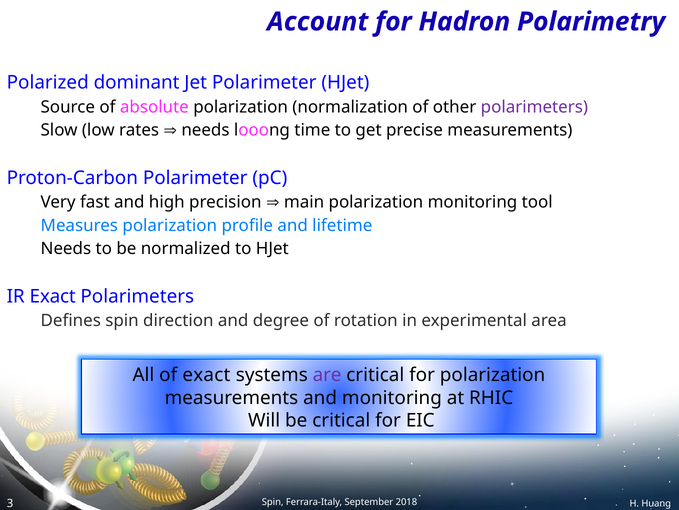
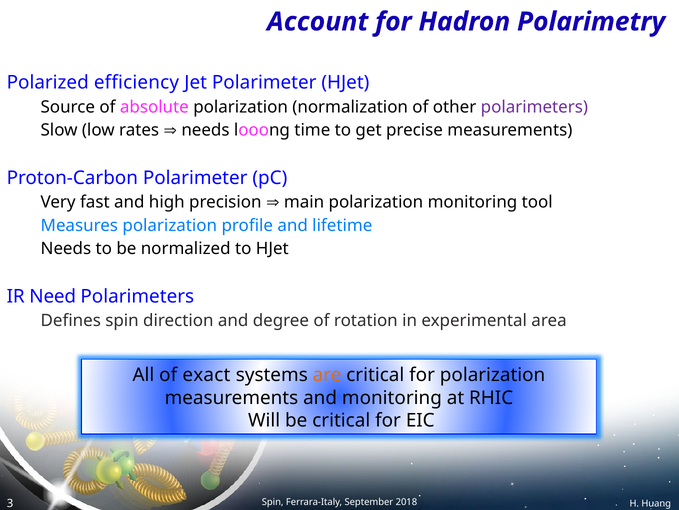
dominant: dominant -> efficiency (136, 83)
IR Exact: Exact -> Need (53, 296)
are colour: purple -> orange (327, 375)
